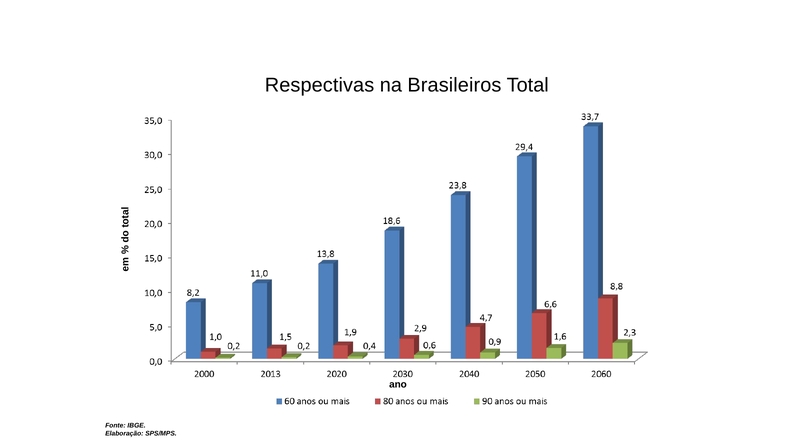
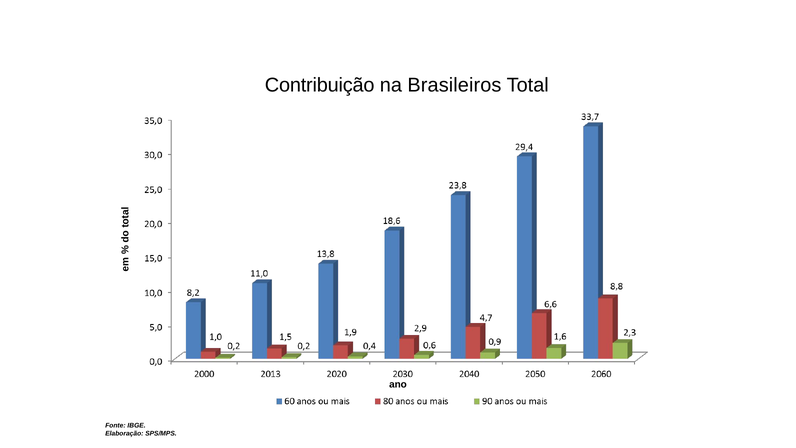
Respectivas: Respectivas -> Contribuição (320, 85)
